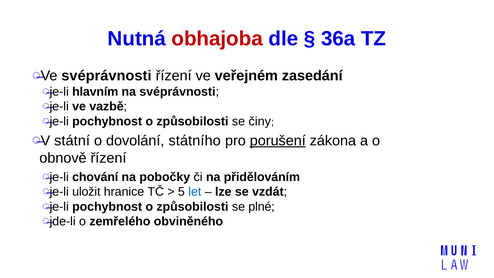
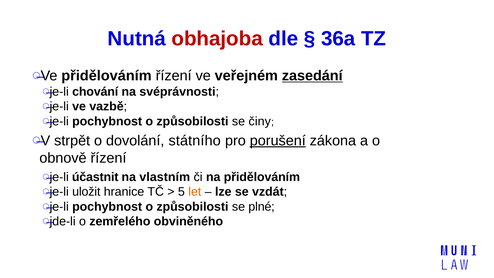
Ve svéprávnosti: svéprávnosti -> přidělováním (106, 76)
zasedání underline: none -> present (312, 76)
hlavním: hlavním -> chování (95, 92)
státní: státní -> strpět (72, 141)
chování: chování -> účastnit (95, 177)
pobočky: pobočky -> vlastním (165, 177)
let colour: blue -> orange (195, 192)
